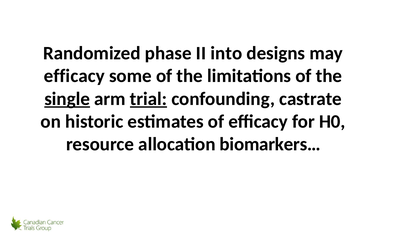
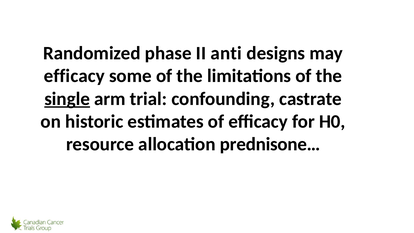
into: into -> anti (226, 53)
trial underline: present -> none (149, 99)
biomarkers…: biomarkers… -> prednisone… (270, 144)
